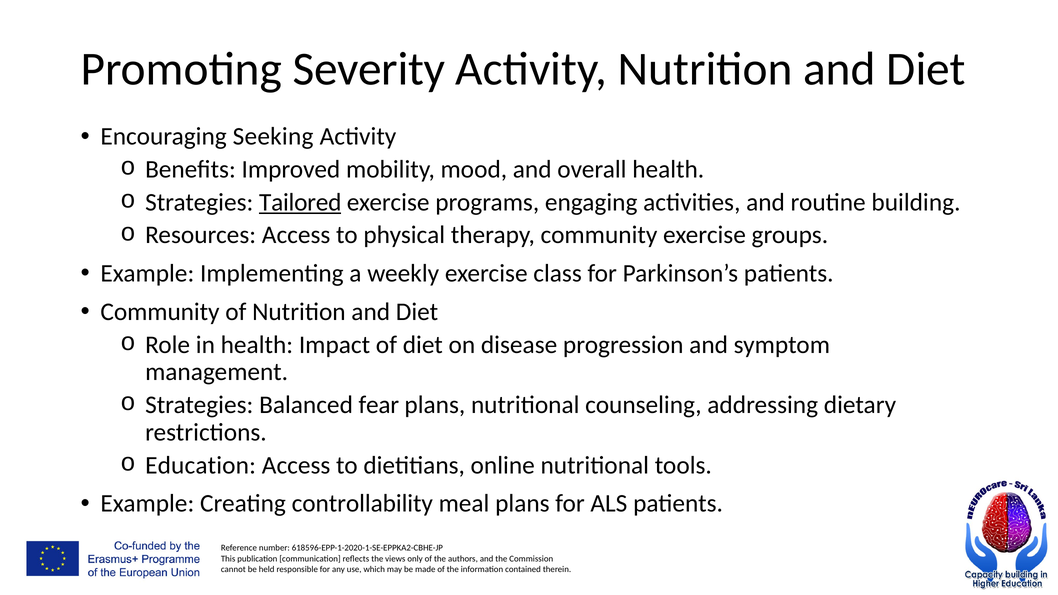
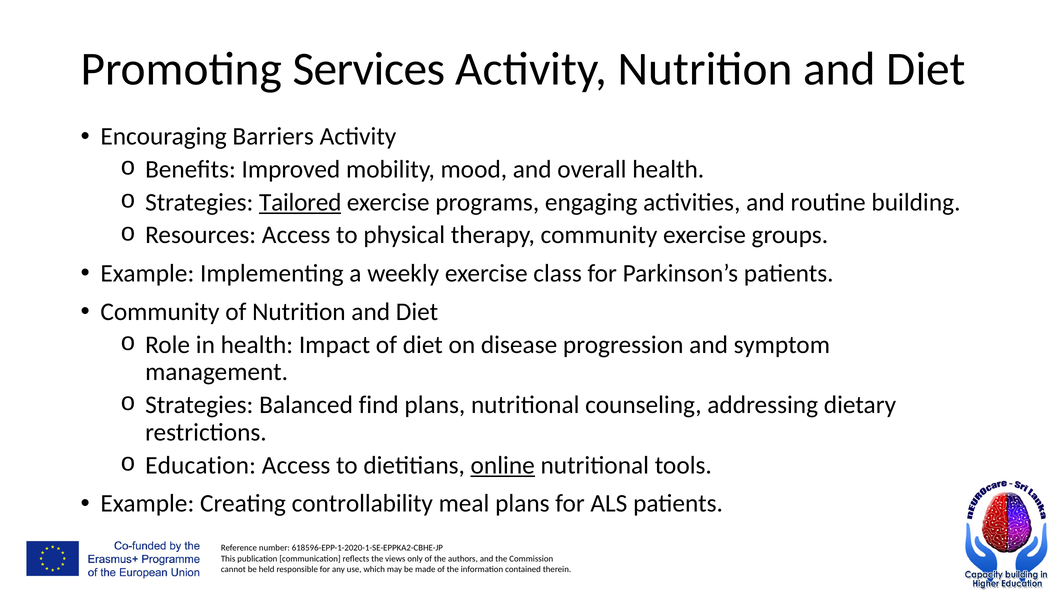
Severity: Severity -> Services (369, 69)
Seeking: Seeking -> Barriers (273, 137)
fear: fear -> find (379, 405)
online underline: none -> present (503, 465)
